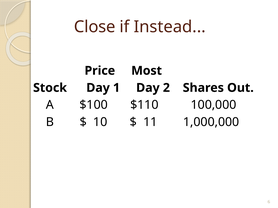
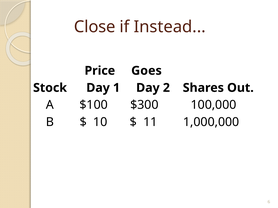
Most: Most -> Goes (146, 71)
$110: $110 -> $300 (144, 105)
